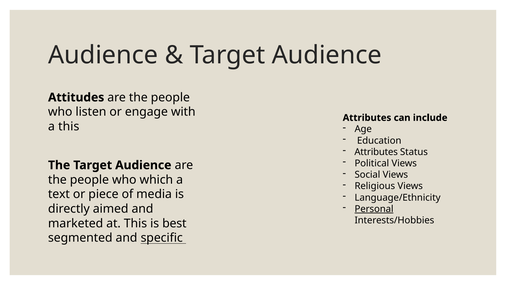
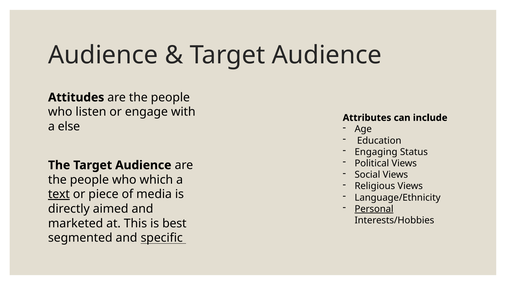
a this: this -> else (69, 126)
Attributes: Attributes -> Engaging (376, 152)
text underline: none -> present (59, 194)
